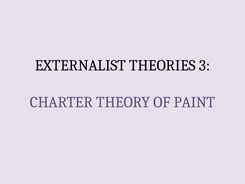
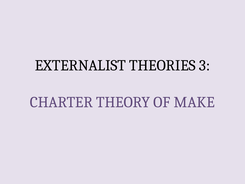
PAINT: PAINT -> MAKE (194, 102)
